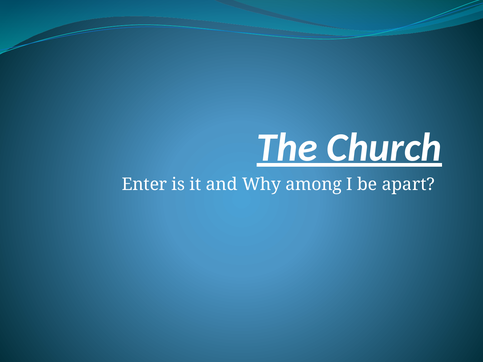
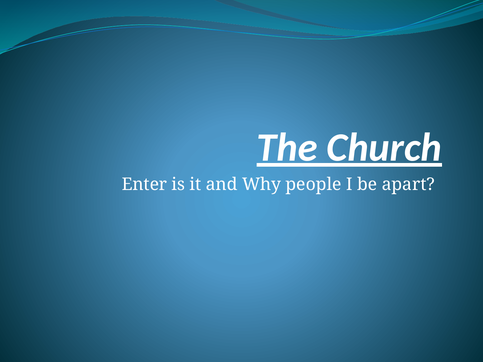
among: among -> people (314, 185)
